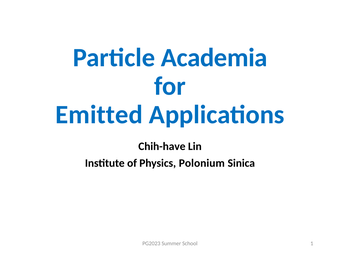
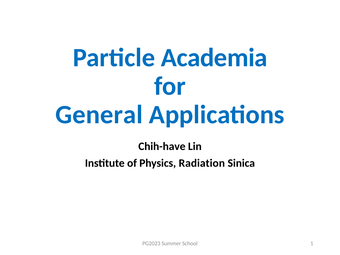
Emitted: Emitted -> General (99, 115)
Polonium: Polonium -> Radiation (202, 163)
